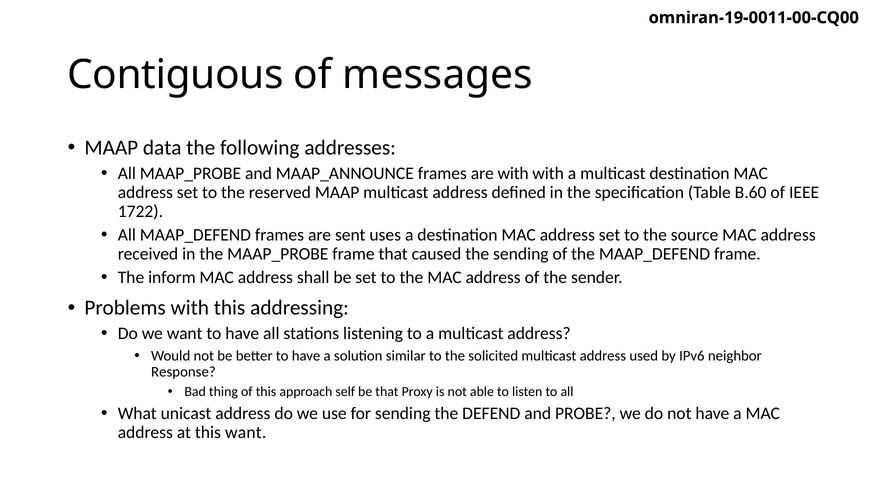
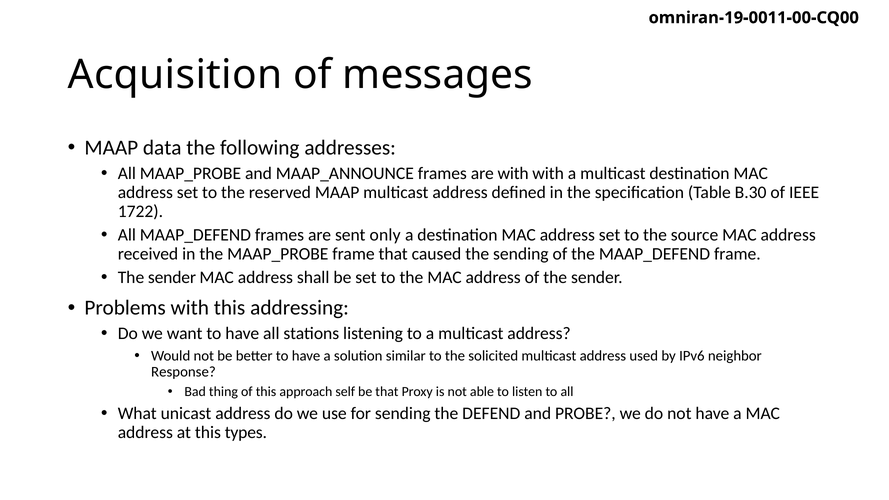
Contiguous: Contiguous -> Acquisition (175, 75)
B.60: B.60 -> B.30 (751, 192)
uses: uses -> only (385, 235)
inform: inform -> sender (172, 278)
this want: want -> types (246, 432)
